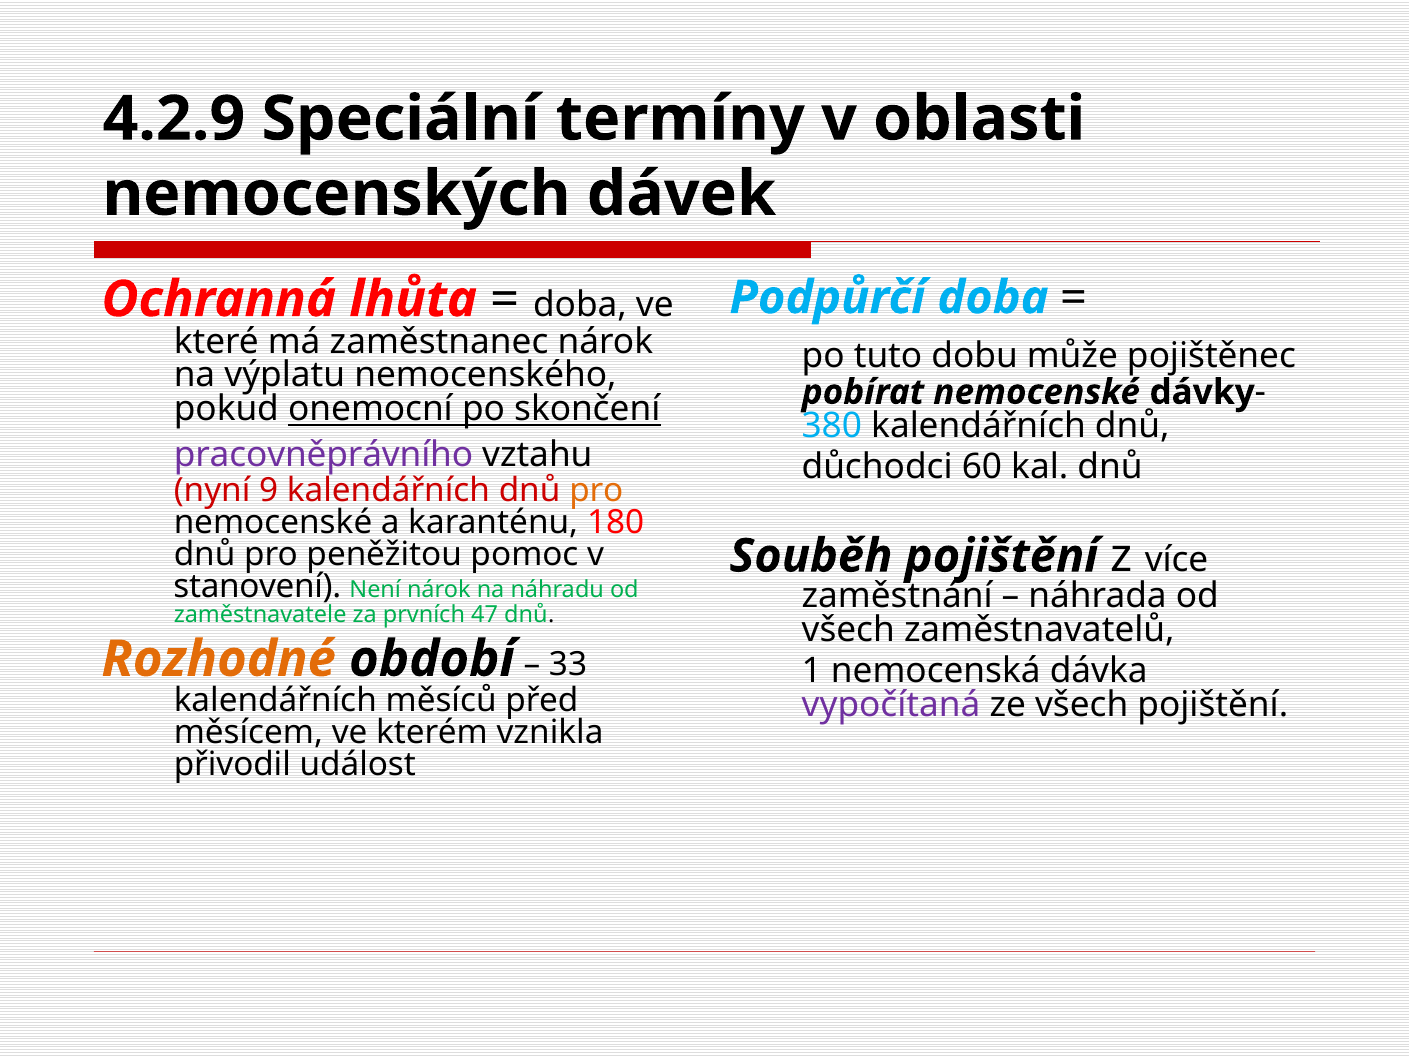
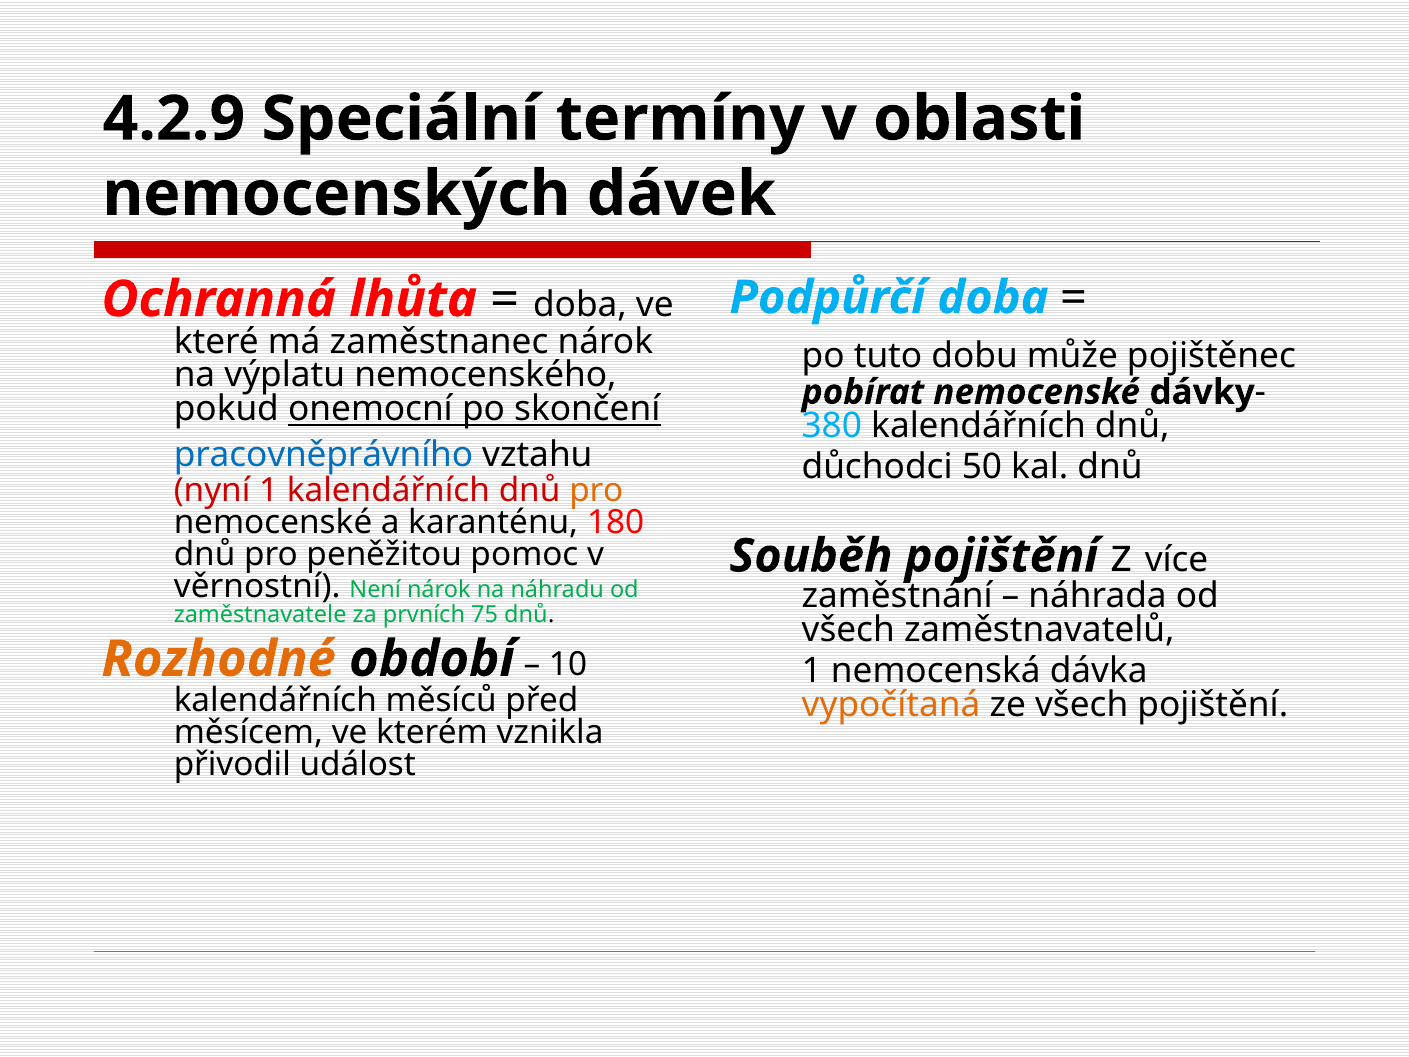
pracovněprávního colour: purple -> blue (323, 455)
60: 60 -> 50 (982, 467)
nyní 9: 9 -> 1 (269, 491)
stanovení: stanovení -> věrnostní (257, 587)
47: 47 -> 75 (485, 614)
33: 33 -> 10 (568, 665)
vypočítaná colour: purple -> orange (891, 705)
